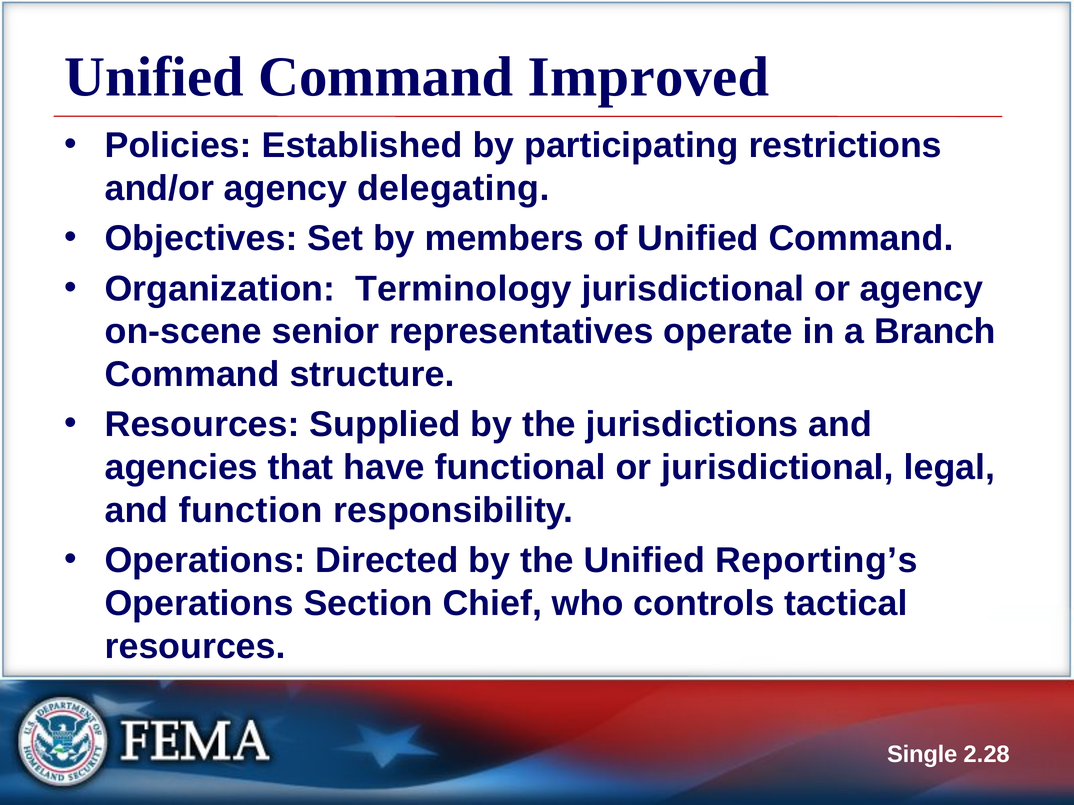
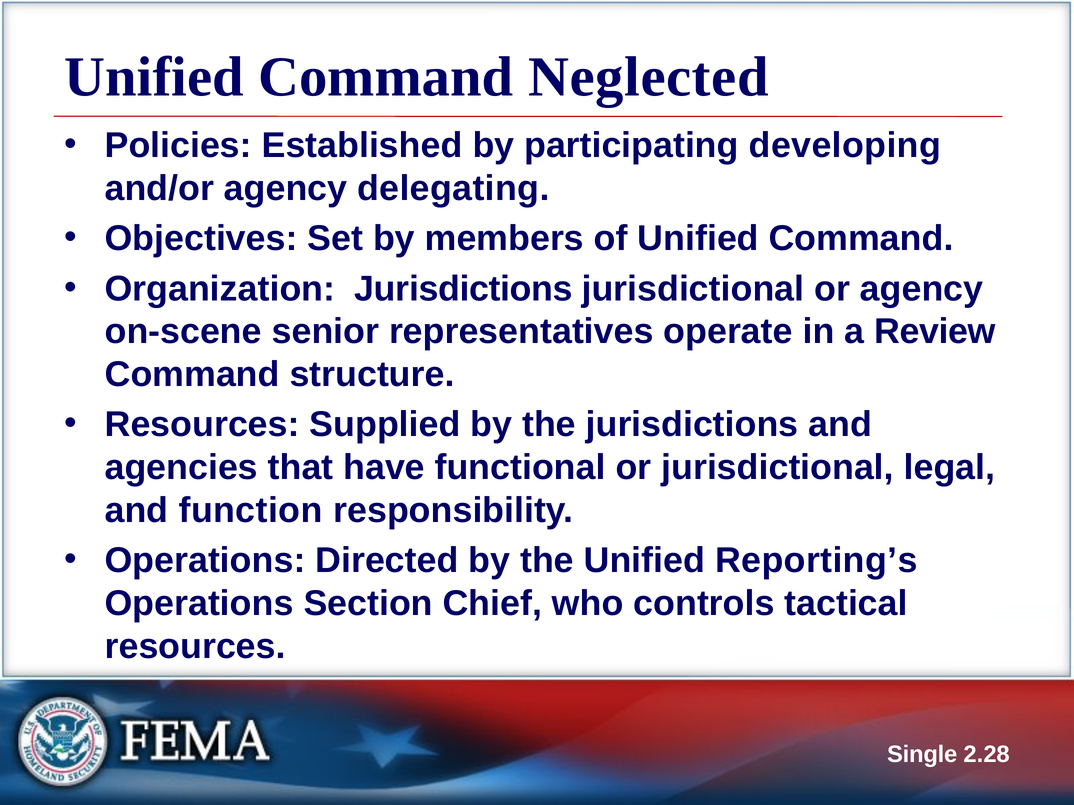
Improved: Improved -> Neglected (648, 77)
restrictions: restrictions -> developing (845, 146)
Organization Terminology: Terminology -> Jurisdictions (464, 289)
Branch: Branch -> Review (935, 332)
